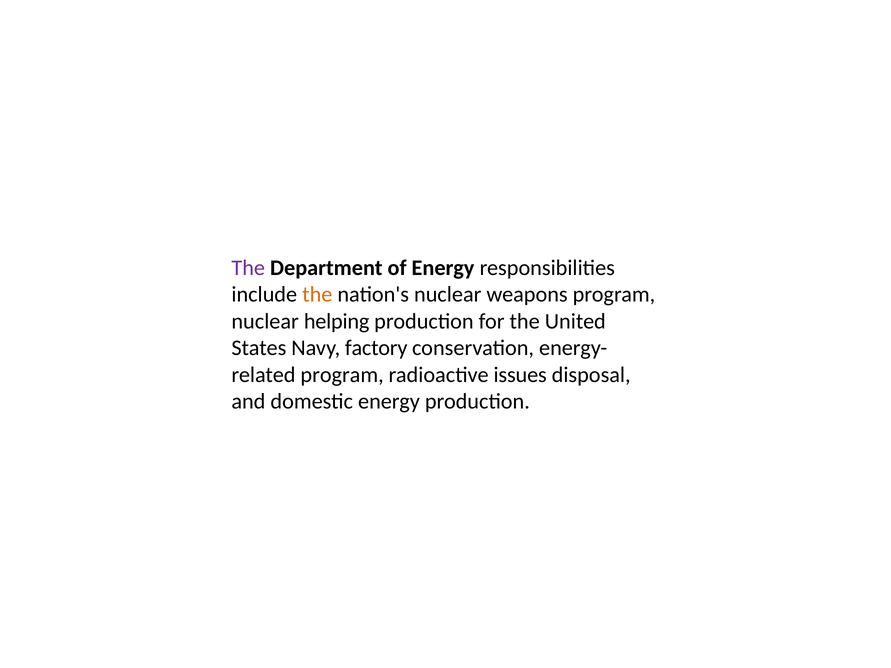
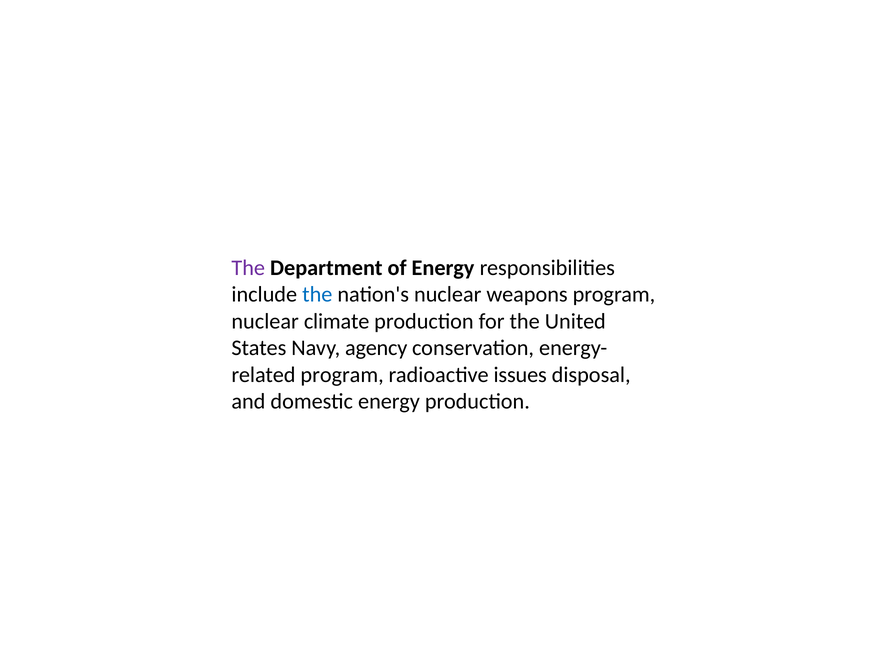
the colour: orange -> blue (317, 295)
helping: helping -> climate (337, 321)
factory: factory -> agency (376, 348)
